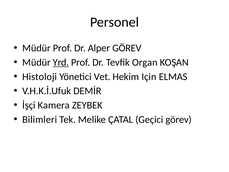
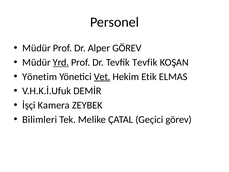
Tevfik Organ: Organ -> Tevfik (145, 62)
Histoloji: Histoloji -> Yönetim (40, 77)
Vet underline: none -> present (102, 77)
Için: Için -> Etik (149, 77)
